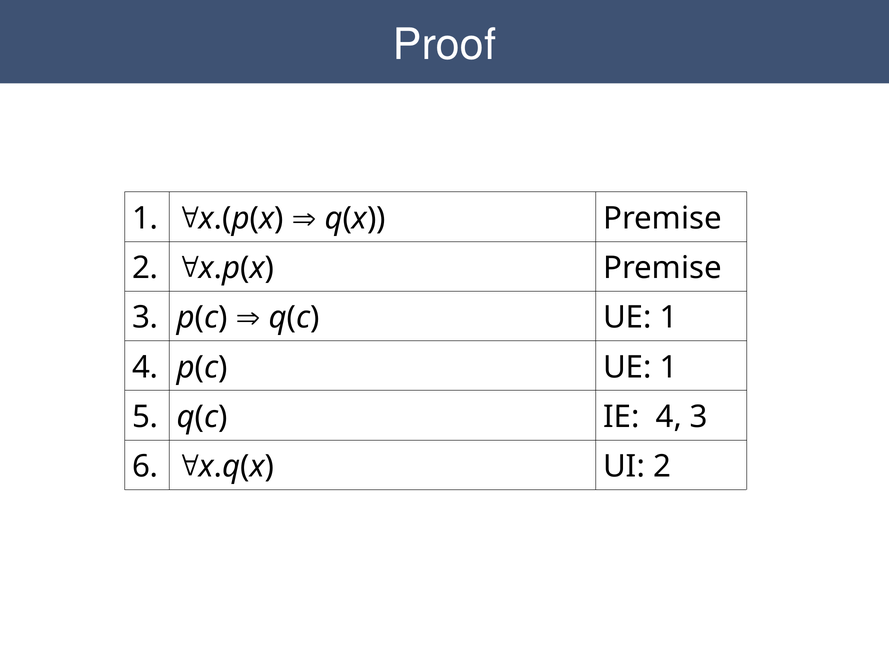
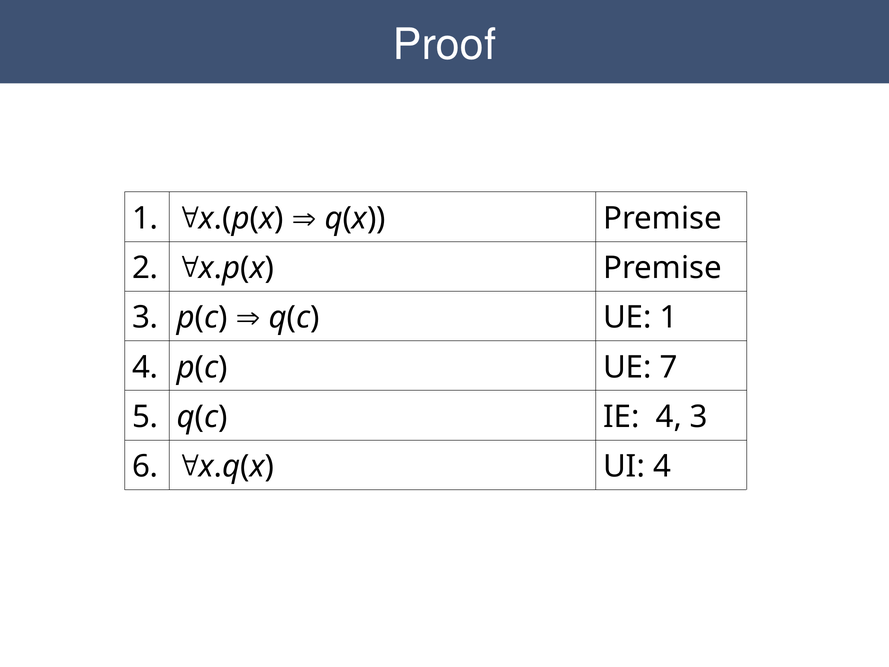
p(c UE 1: 1 -> 7 (669, 367)
UI 2: 2 -> 4 (662, 466)
